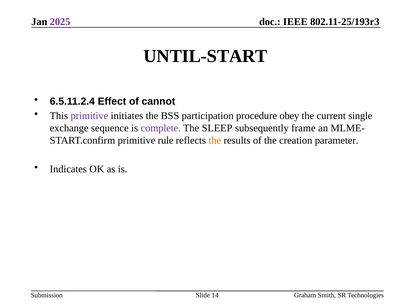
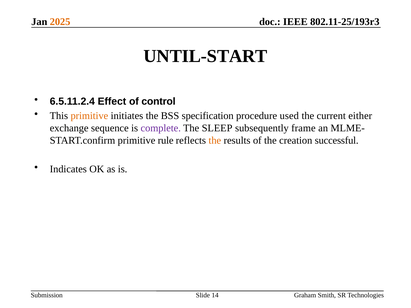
2025 colour: purple -> orange (60, 22)
cannot: cannot -> control (159, 101)
primitive colour: purple -> orange (89, 116)
participation: participation -> specification (208, 116)
obey: obey -> used (289, 116)
single: single -> either (360, 116)
parameter: parameter -> successful (337, 141)
